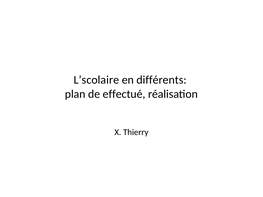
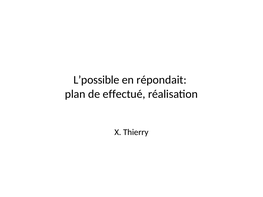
L’scolaire: L’scolaire -> L’possible (96, 80)
différents: différents -> répondait (162, 80)
